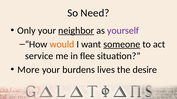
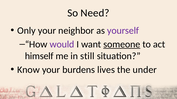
neighbor underline: present -> none (76, 31)
would colour: orange -> purple (62, 44)
service: service -> himself (39, 56)
flee: flee -> still (87, 56)
More: More -> Know (29, 70)
desire: desire -> under (145, 70)
